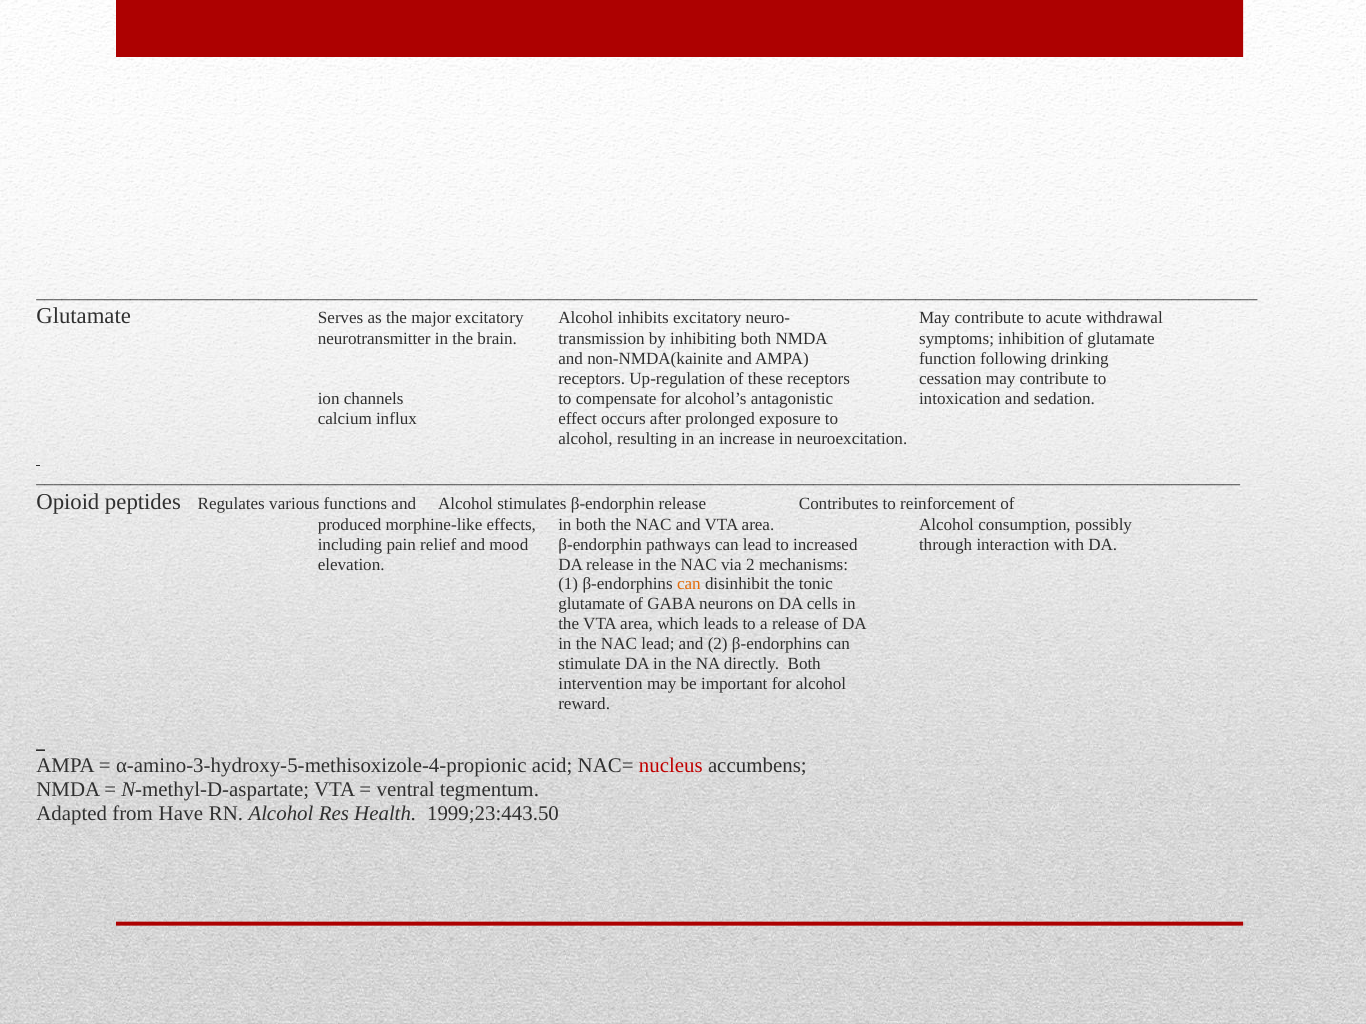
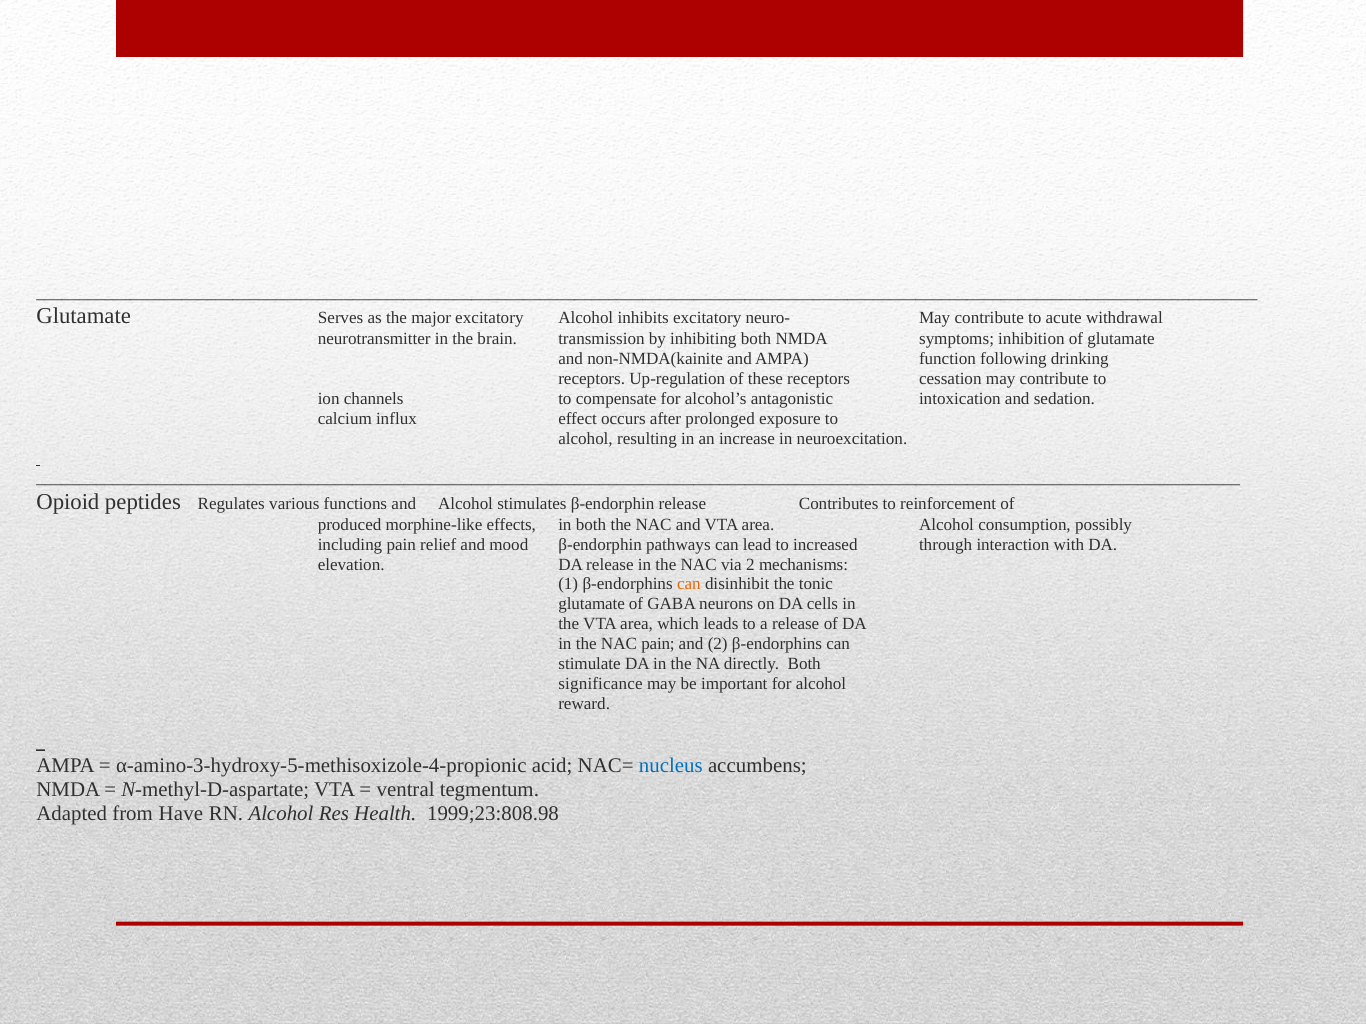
NAC lead: lead -> pain (658, 644)
intervention: intervention -> significance (601, 684)
nucleus colour: red -> blue (671, 766)
1999;23:443.50: 1999;23:443.50 -> 1999;23:808.98 (493, 814)
